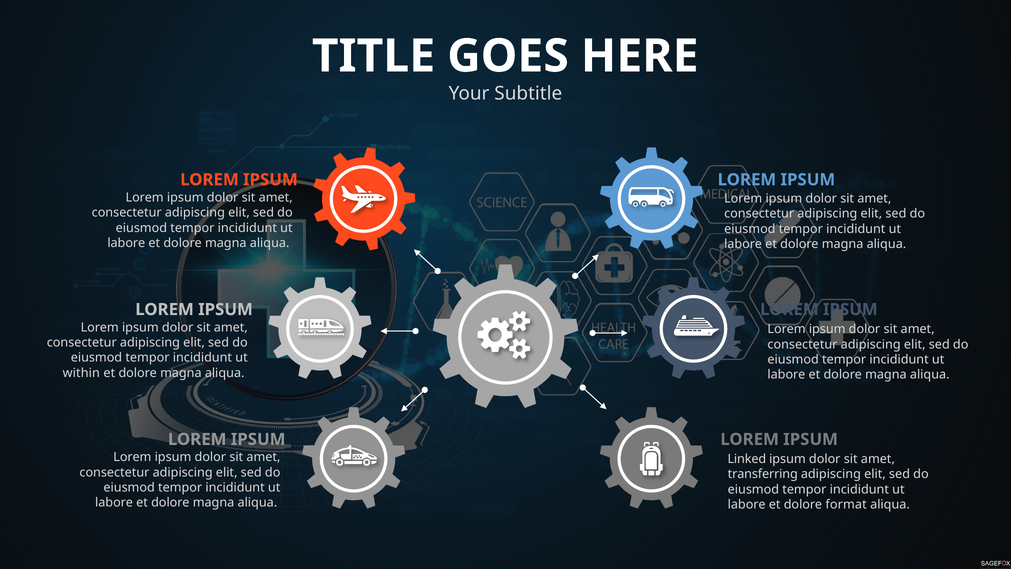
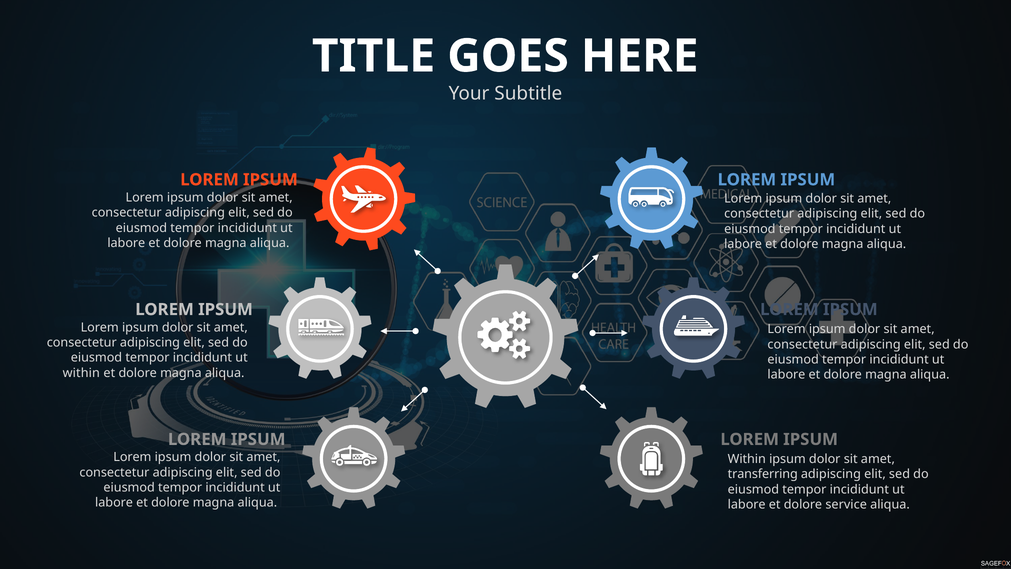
Linked: Linked -> Within (747, 459)
format: format -> service (846, 504)
